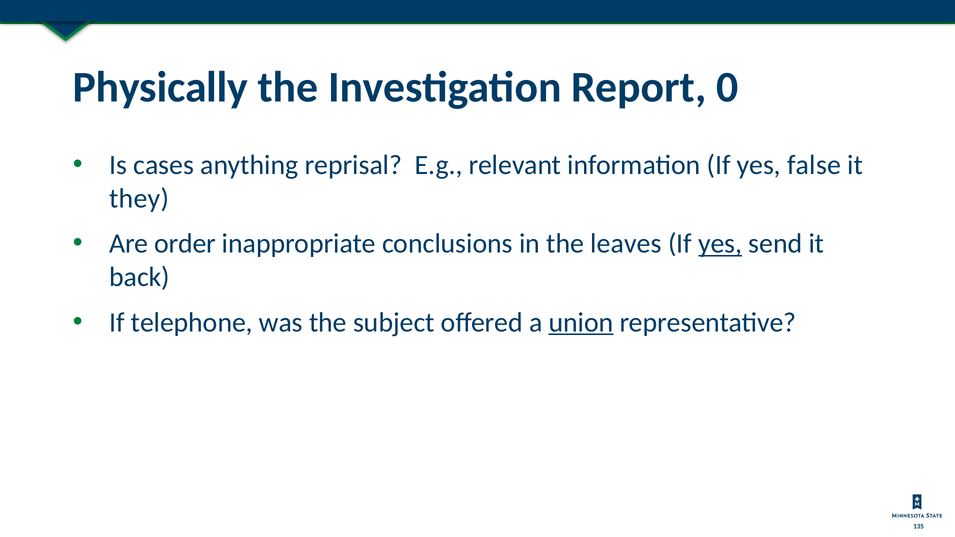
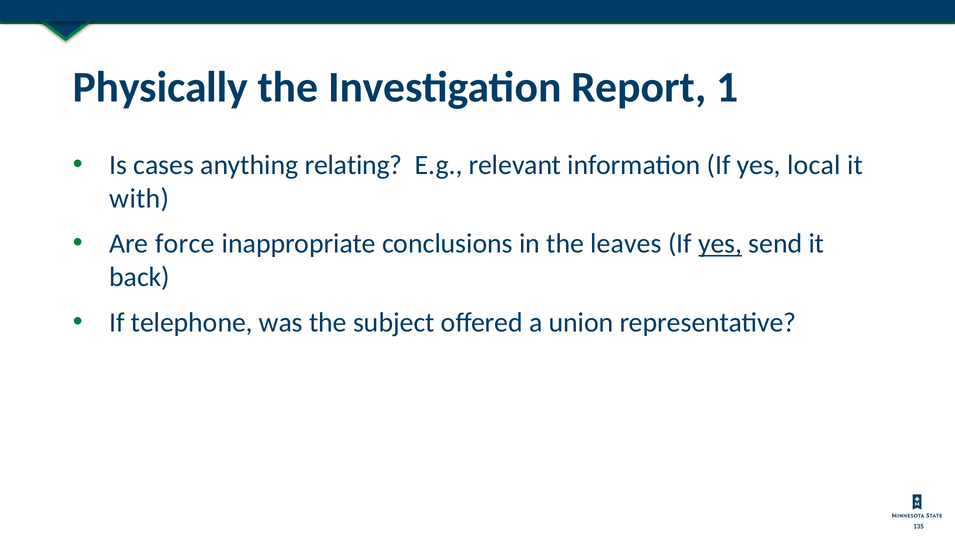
0: 0 -> 1 (727, 87)
reprisal: reprisal -> relating (354, 165)
false: false -> local (814, 165)
they: they -> with (139, 199)
order: order -> force (185, 244)
union underline: present -> none (581, 323)
